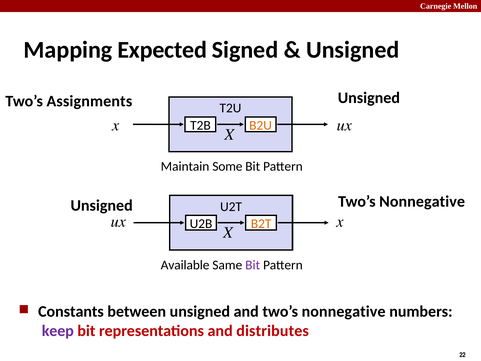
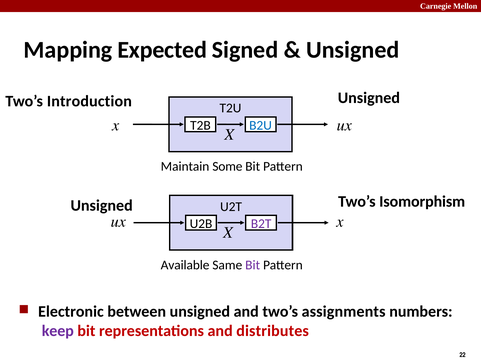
Assignments: Assignments -> Introduction (89, 101)
B2U colour: orange -> blue (261, 125)
Nonnegative: Nonnegative -> Isomorphism (422, 201)
B2T colour: orange -> purple (261, 223)
Constants: Constants -> Electronic (71, 311)
and two’s nonnegative: nonnegative -> assignments (344, 311)
